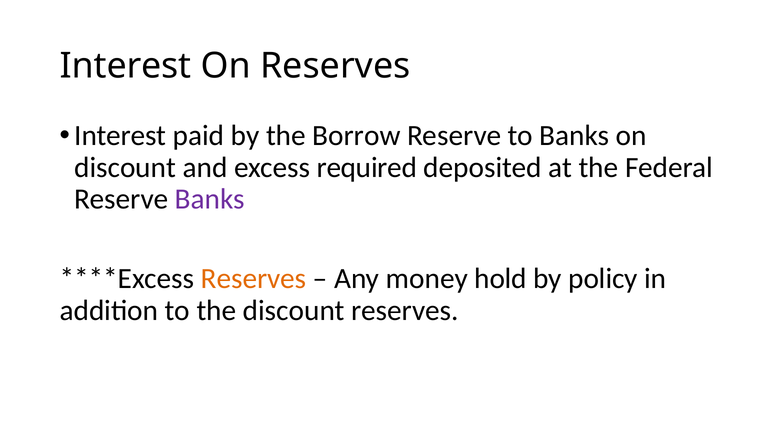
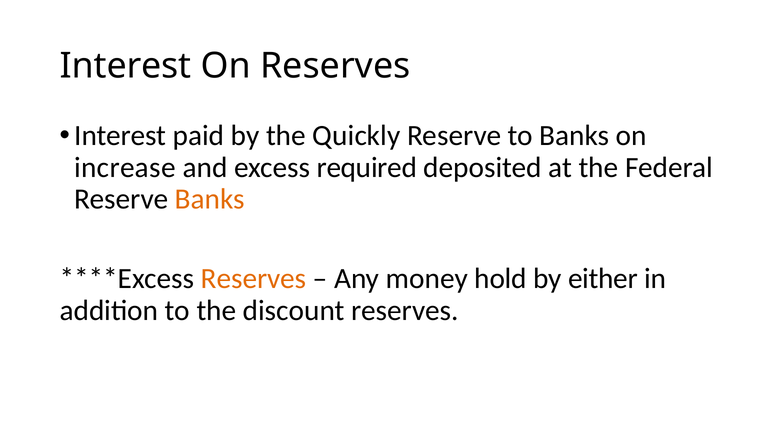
Borrow: Borrow -> Quickly (356, 136)
discount: discount -> increase (125, 167)
Banks colour: purple -> orange (210, 199)
policy: policy -> either (603, 279)
